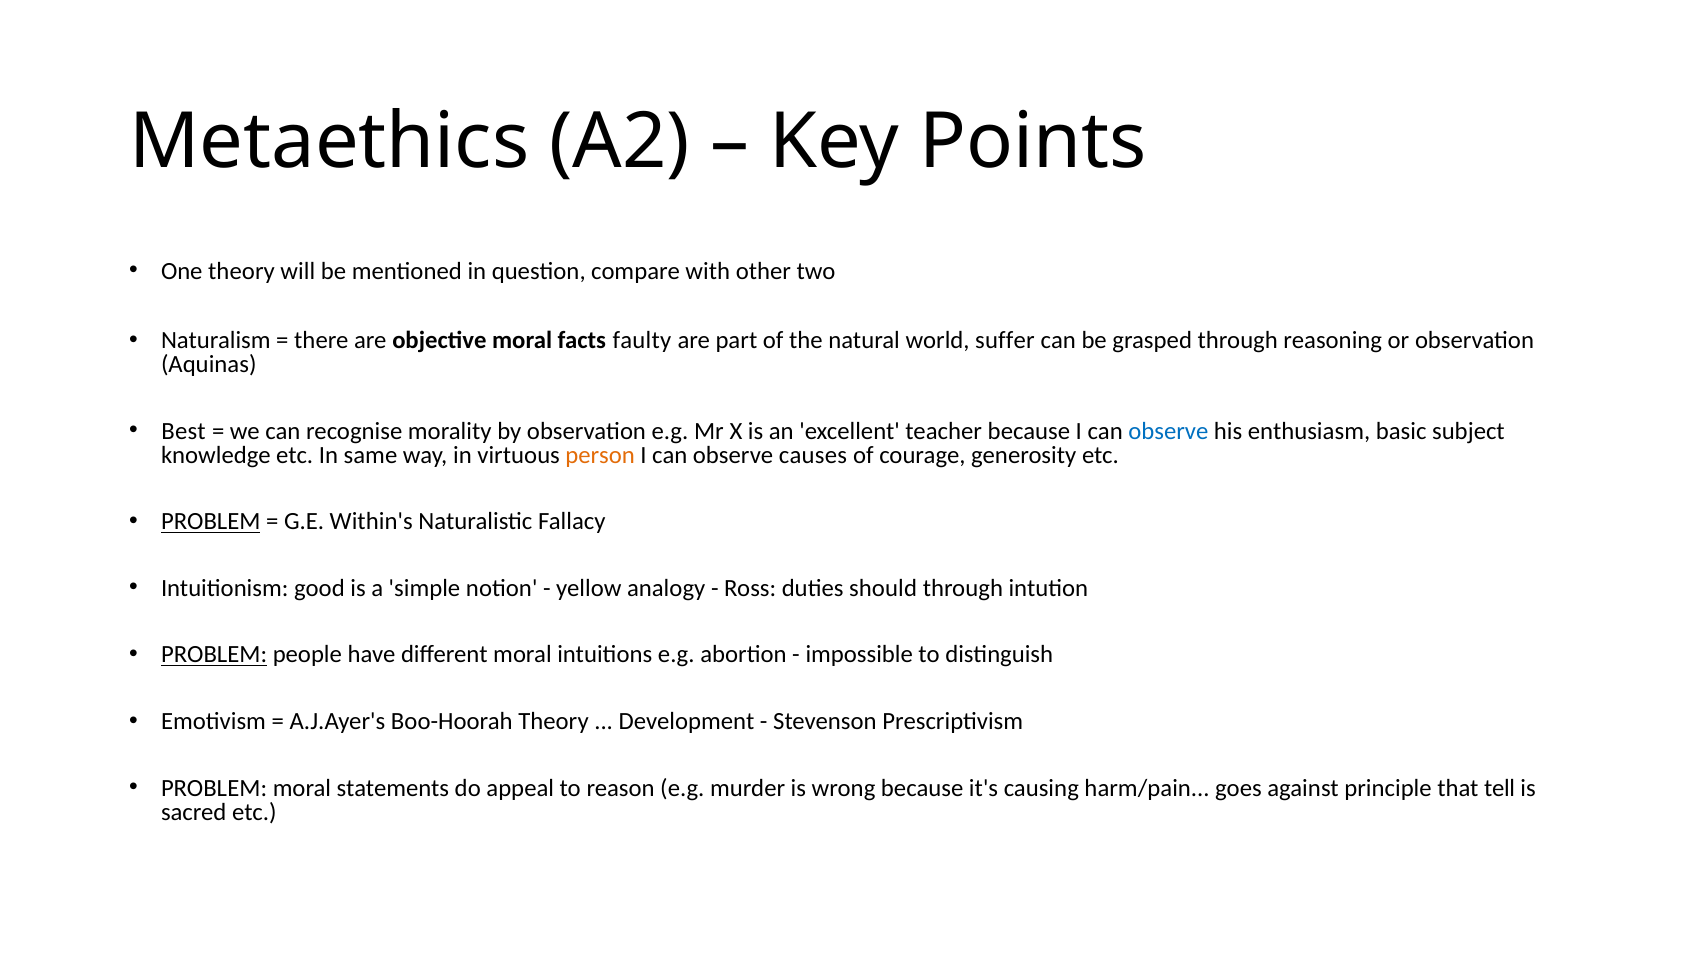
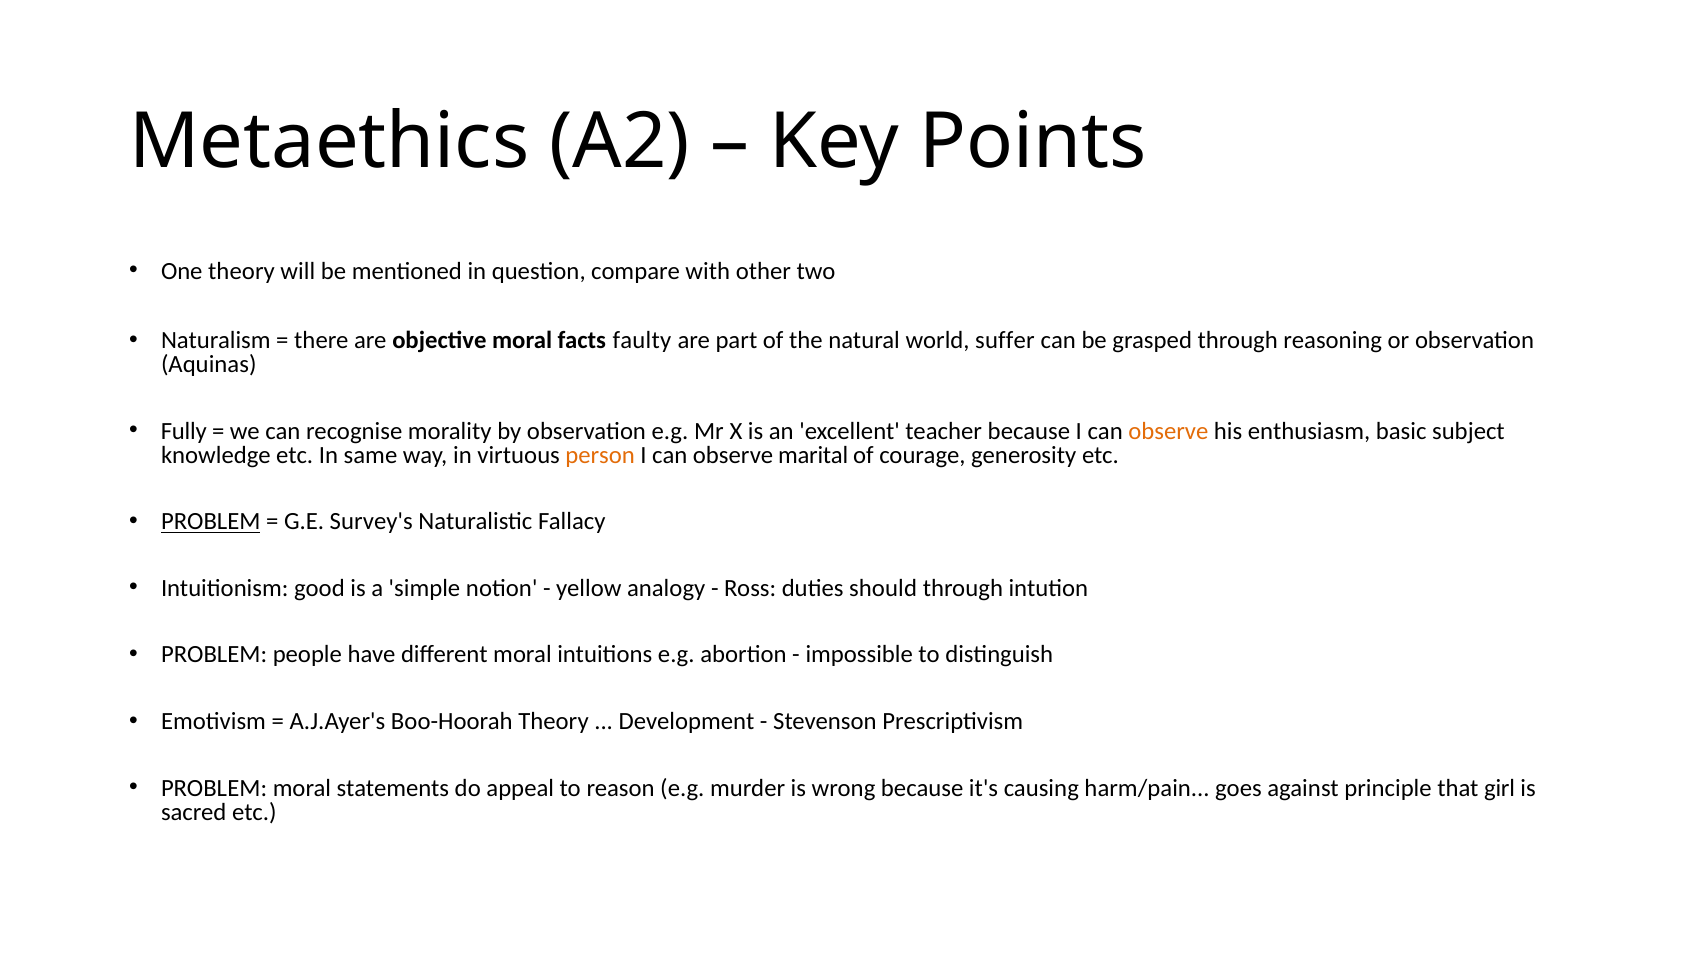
Best: Best -> Fully (184, 431)
observe colour: blue -> orange (1168, 431)
causes: causes -> marital (813, 455)
Within's: Within's -> Survey's (371, 522)
PROBLEM underline: present -> none (214, 655)
tell: tell -> girl (1500, 788)
